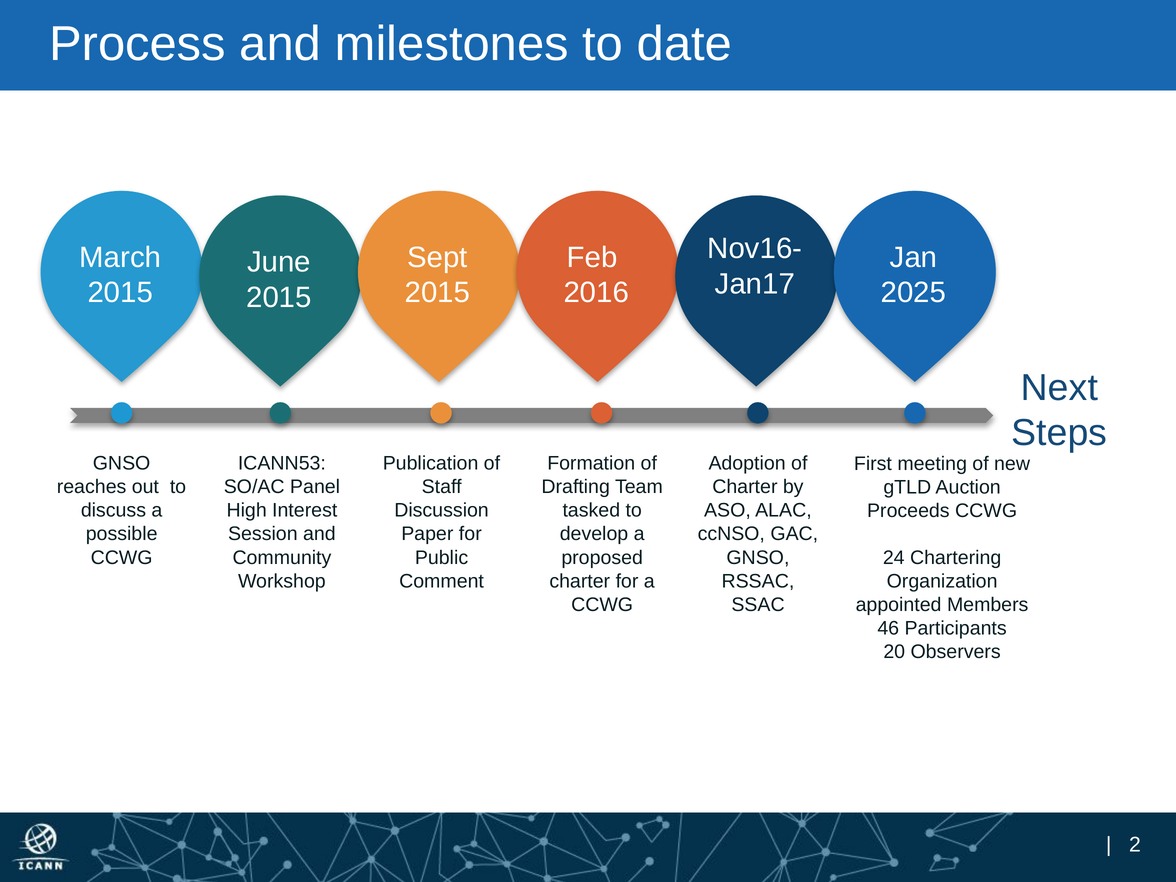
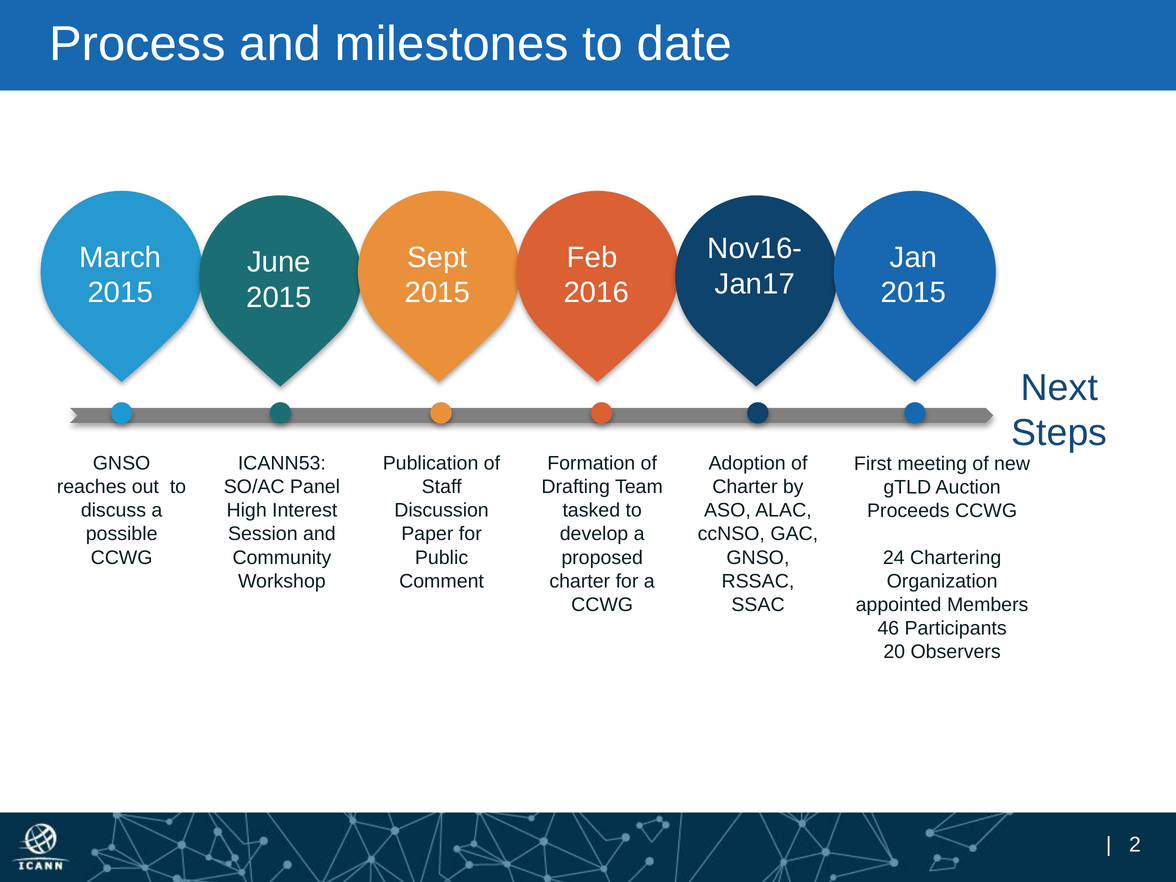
2025: 2025 -> 2015 (914, 293)
